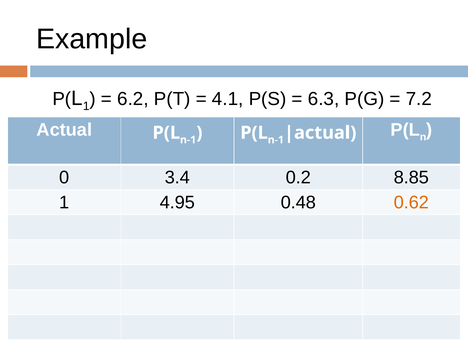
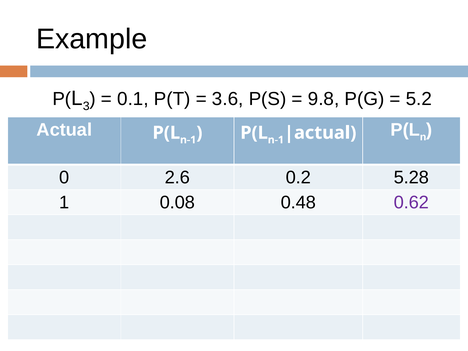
1: 1 -> 3 (86, 106)
6.2: 6.2 -> 0.1 (133, 99)
4.1: 4.1 -> 3.6 (228, 99)
6.3: 6.3 -> 9.8 (324, 99)
7.2: 7.2 -> 5.2 (419, 99)
3.4: 3.4 -> 2.6 (177, 177)
8.85: 8.85 -> 5.28 (411, 177)
4.95: 4.95 -> 0.08 (177, 202)
0.62 colour: orange -> purple (411, 202)
